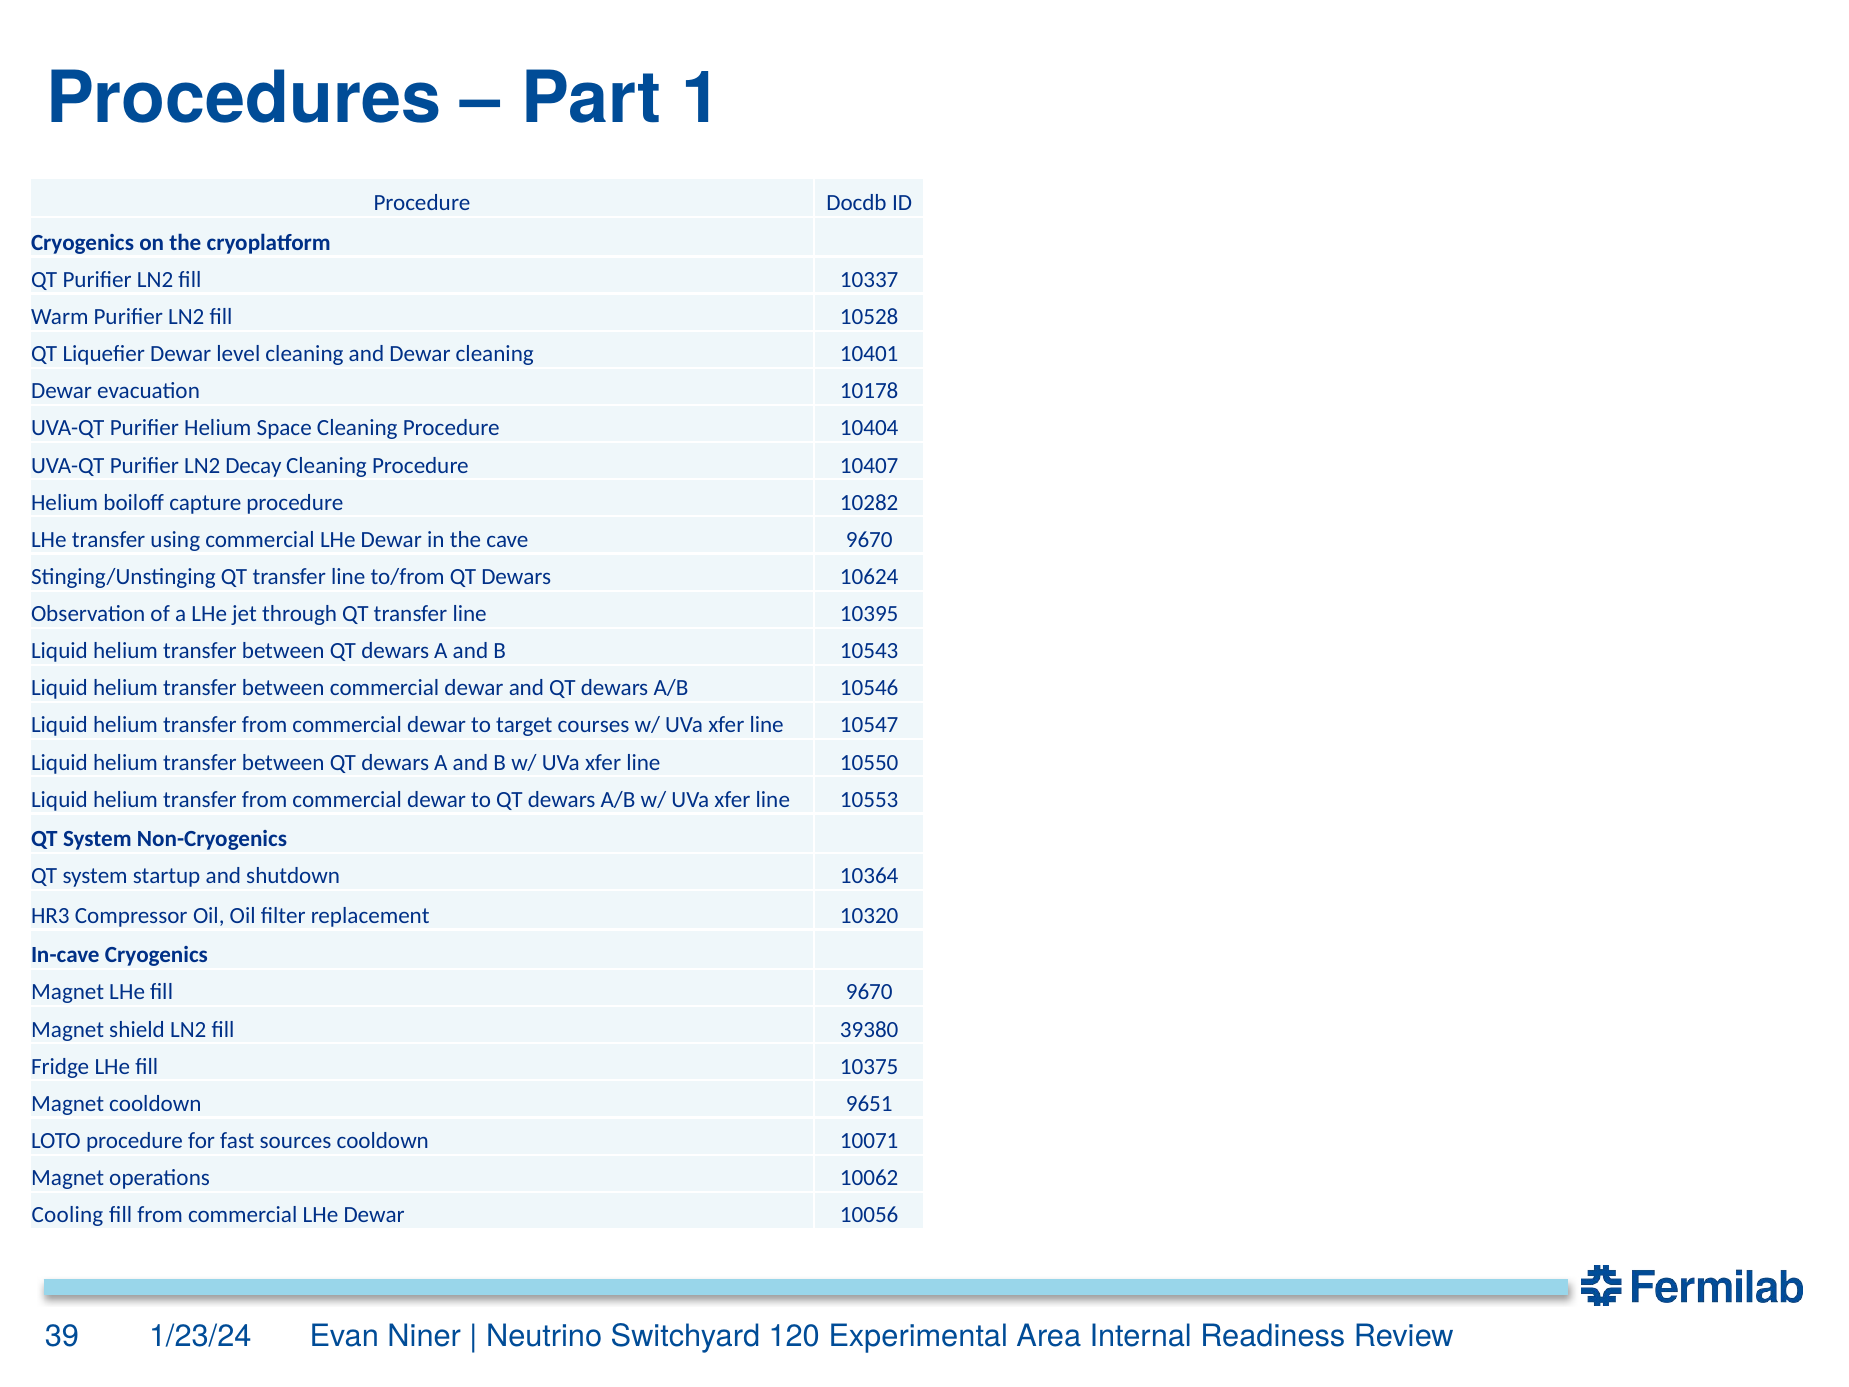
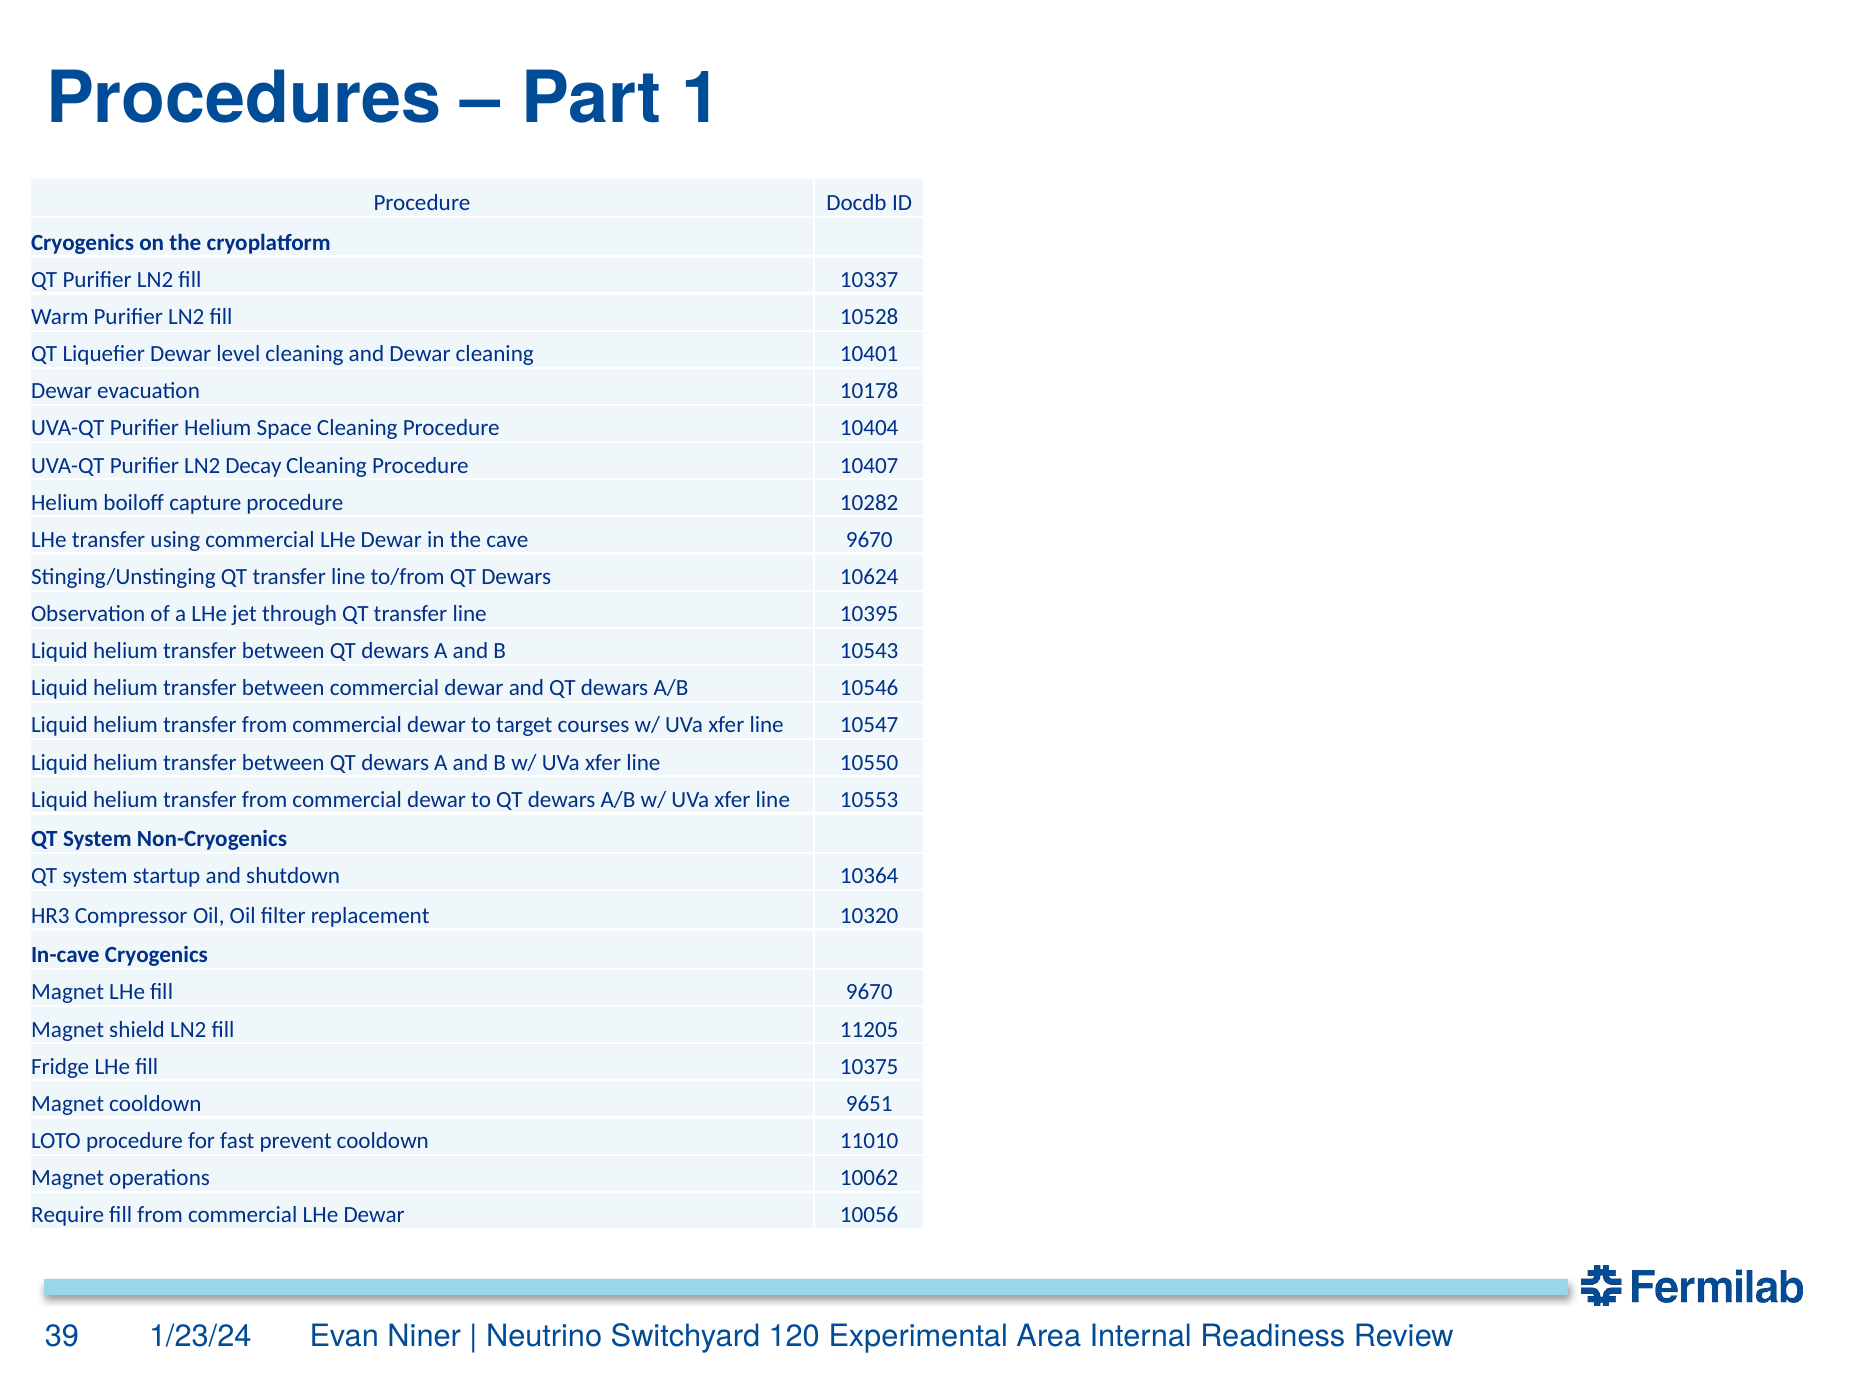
39380: 39380 -> 11205 (869, 1029)
sources: sources -> prevent (296, 1141)
10071: 10071 -> 11010 (869, 1141)
Cooling: Cooling -> Require (68, 1215)
